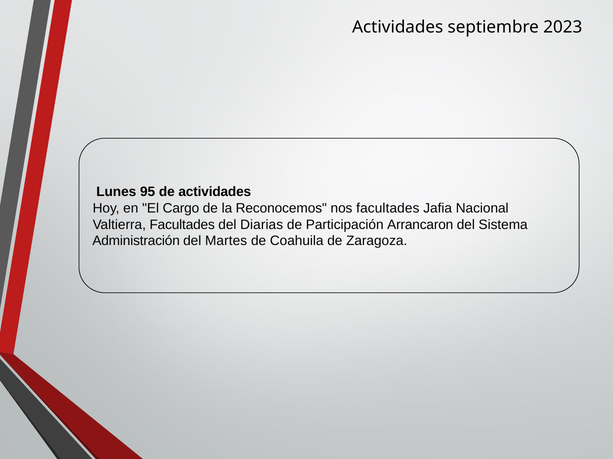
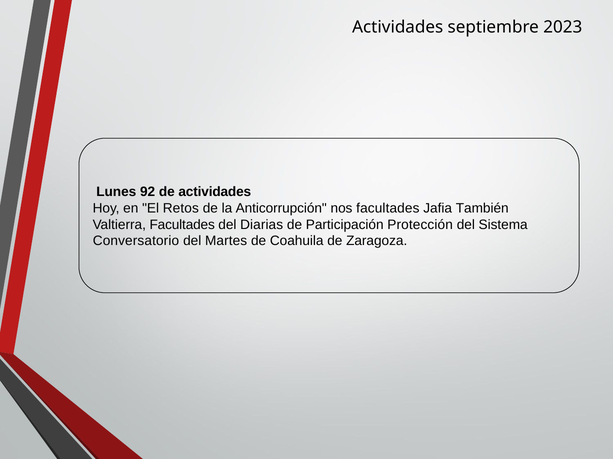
95: 95 -> 92 (148, 192)
Cargo: Cargo -> Retos (181, 209)
Reconocemos: Reconocemos -> Anticorrupción (281, 209)
Nacional: Nacional -> También (482, 209)
Arrancaron: Arrancaron -> Protección (420, 225)
Administración: Administración -> Conversatorio (136, 241)
